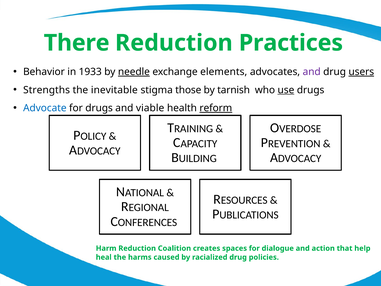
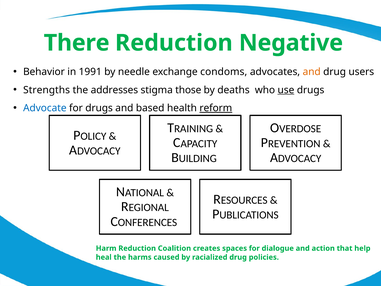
Practices: Practices -> Negative (291, 43)
1933: 1933 -> 1991 (90, 72)
needle underline: present -> none (134, 72)
elements: elements -> condoms (224, 72)
and colour: purple -> orange (312, 72)
users underline: present -> none (361, 72)
inevitable: inevitable -> addresses (114, 90)
tarnish: tarnish -> deaths (234, 90)
viable: viable -> based (150, 108)
